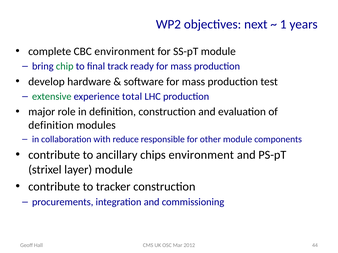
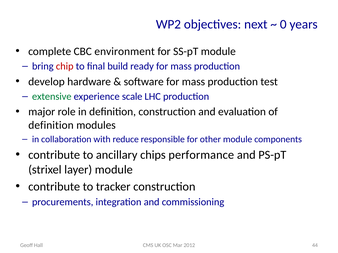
1: 1 -> 0 (283, 24)
chip colour: green -> red (65, 66)
track: track -> build (118, 66)
total: total -> scale (132, 97)
chips environment: environment -> performance (201, 155)
